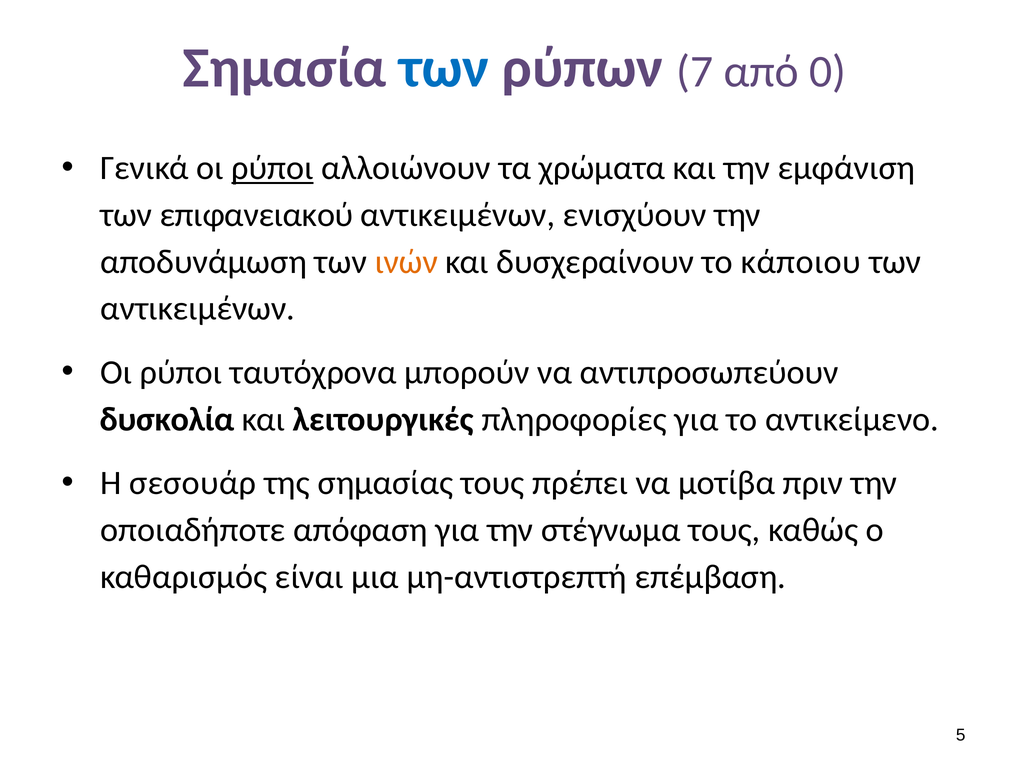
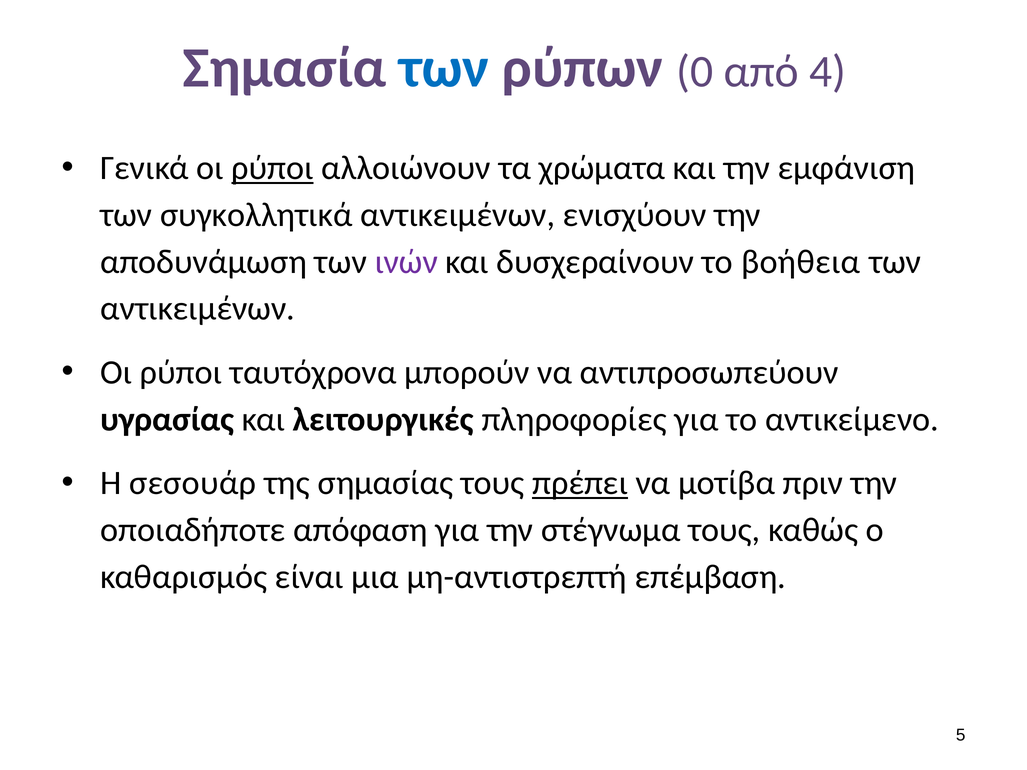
7: 7 -> 0 (695, 72)
0: 0 -> 4 (828, 72)
επιφανειακού: επιφανειακού -> συγκολλητικά (256, 215)
ινών colour: orange -> purple (406, 262)
κάποιου: κάποιου -> βοήθεια (801, 262)
δυσκολία: δυσκολία -> υγρασίας (167, 419)
πρέπει underline: none -> present (580, 483)
